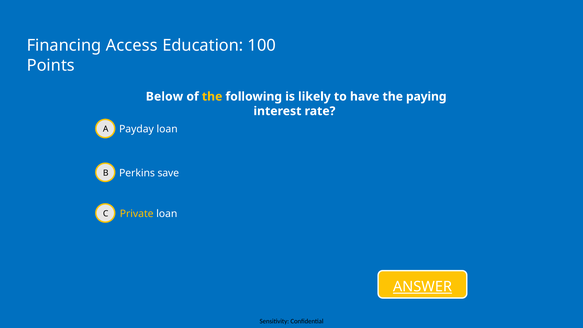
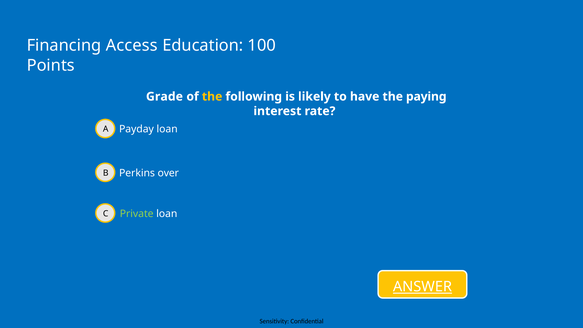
Below: Below -> Grade (164, 97)
save: save -> over (168, 173)
Private colour: yellow -> light green (137, 214)
